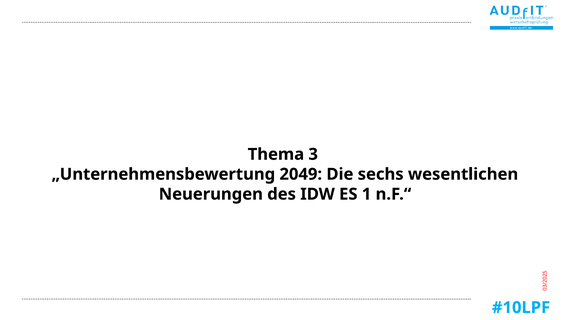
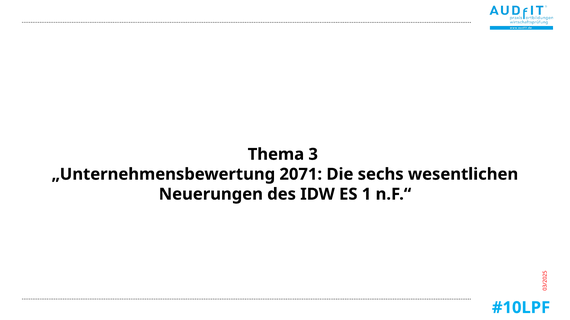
2049: 2049 -> 2071 (301, 175)
